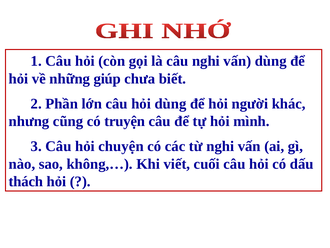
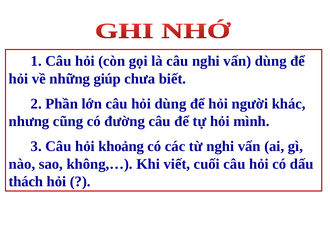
truyện: truyện -> đường (125, 121)
chuyện: chuyện -> khoảng (121, 146)
